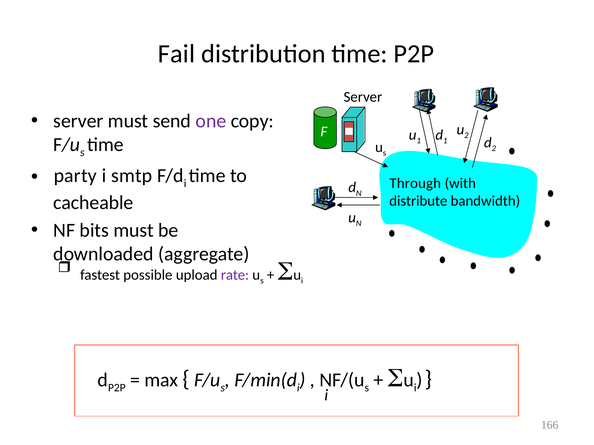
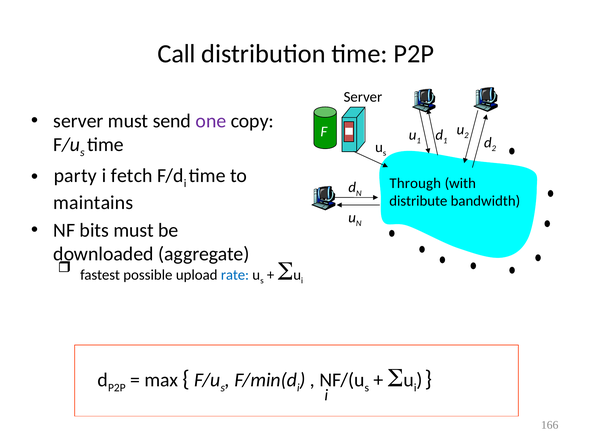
Fail: Fail -> Call (177, 54)
smtp: smtp -> fetch (132, 176)
cacheable: cacheable -> maintains (93, 203)
rate colour: purple -> blue (235, 275)
